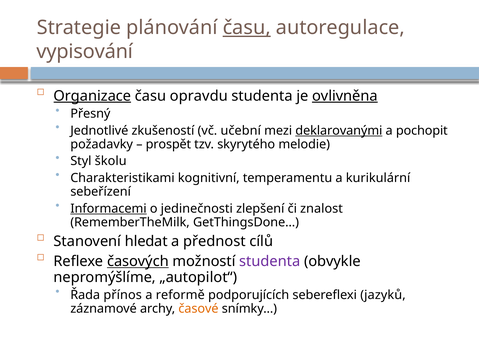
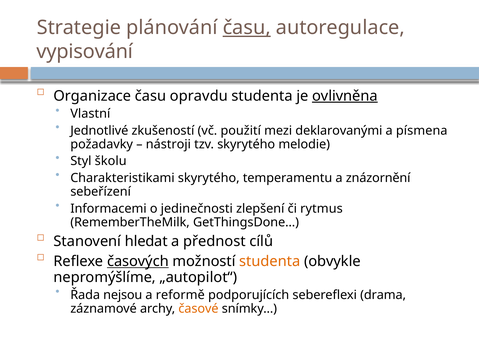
Organizace underline: present -> none (92, 96)
Přesný: Přesný -> Vlastní (90, 114)
učební: učební -> použití (241, 131)
deklarovanými underline: present -> none (339, 131)
pochopit: pochopit -> písmena (422, 131)
prospět: prospět -> nástroji (168, 144)
Charakteristikami kognitivní: kognitivní -> skyrytého (209, 178)
kurikulární: kurikulární -> znázornění (378, 178)
Informacemi underline: present -> none (108, 209)
znalost: znalost -> rytmus (321, 209)
studenta colour: purple -> orange (270, 262)
přínos: přínos -> nejsou (123, 295)
jazyků: jazyků -> drama (383, 295)
